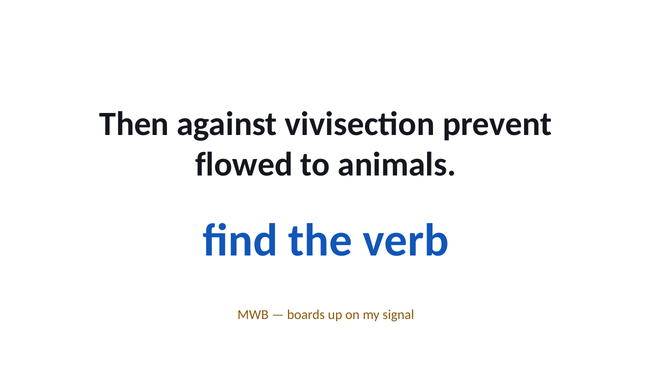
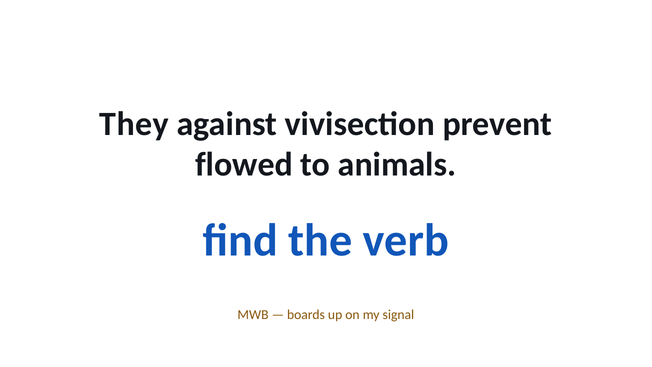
Then: Then -> They (134, 124)
